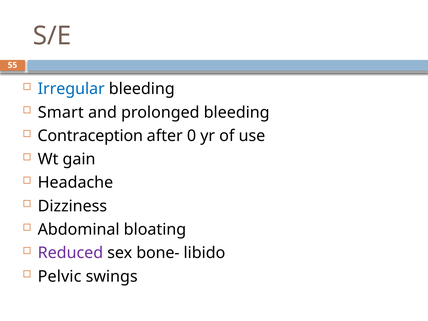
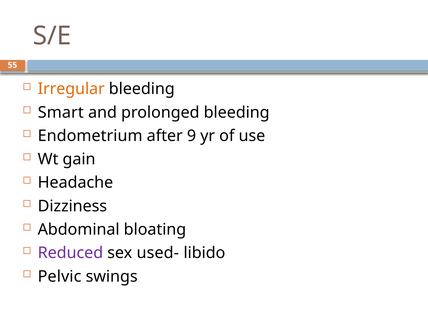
Irregular colour: blue -> orange (71, 89)
Contraception: Contraception -> Endometrium (90, 136)
0: 0 -> 9 (192, 136)
bone-: bone- -> used- (158, 253)
